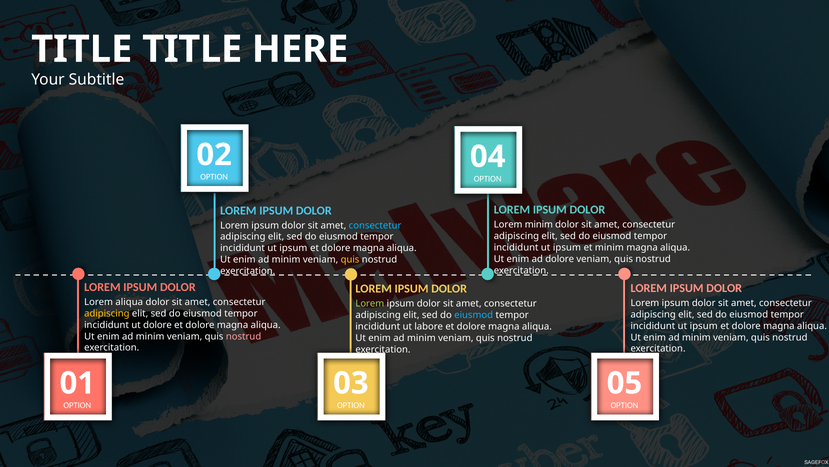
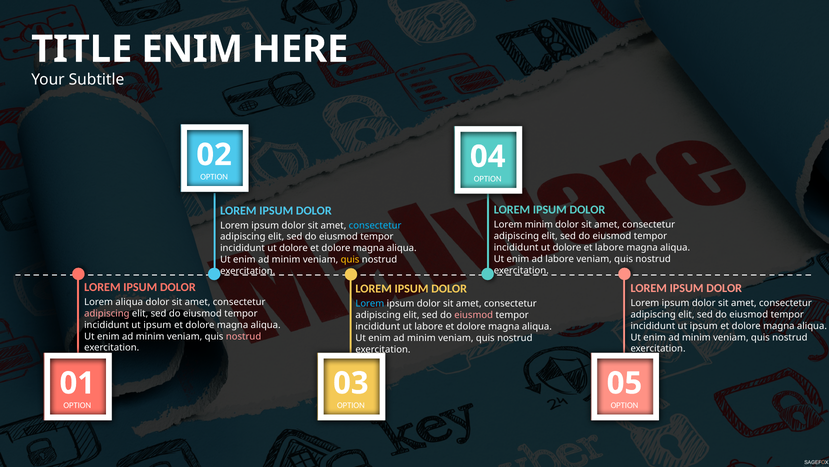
TITLE: TITLE -> ENIM (192, 49)
ipsum: ipsum -> dolore (567, 247)
et minim: minim -> labore (609, 247)
ipsum: ipsum -> dolore (293, 248)
ad dolore: dolore -> labore (560, 259)
Lorem colour: light green -> light blue (370, 303)
adipiscing colour: yellow -> pink (107, 313)
eiusmod colour: light blue -> pink (474, 315)
dolore: dolore -> ipsum (157, 324)
